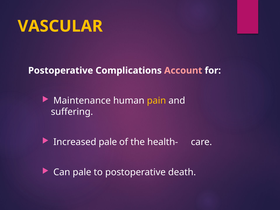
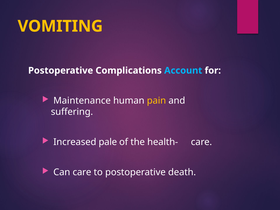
VASCULAR: VASCULAR -> VOMITING (60, 26)
Account colour: pink -> light blue (183, 71)
Can pale: pale -> care (82, 172)
